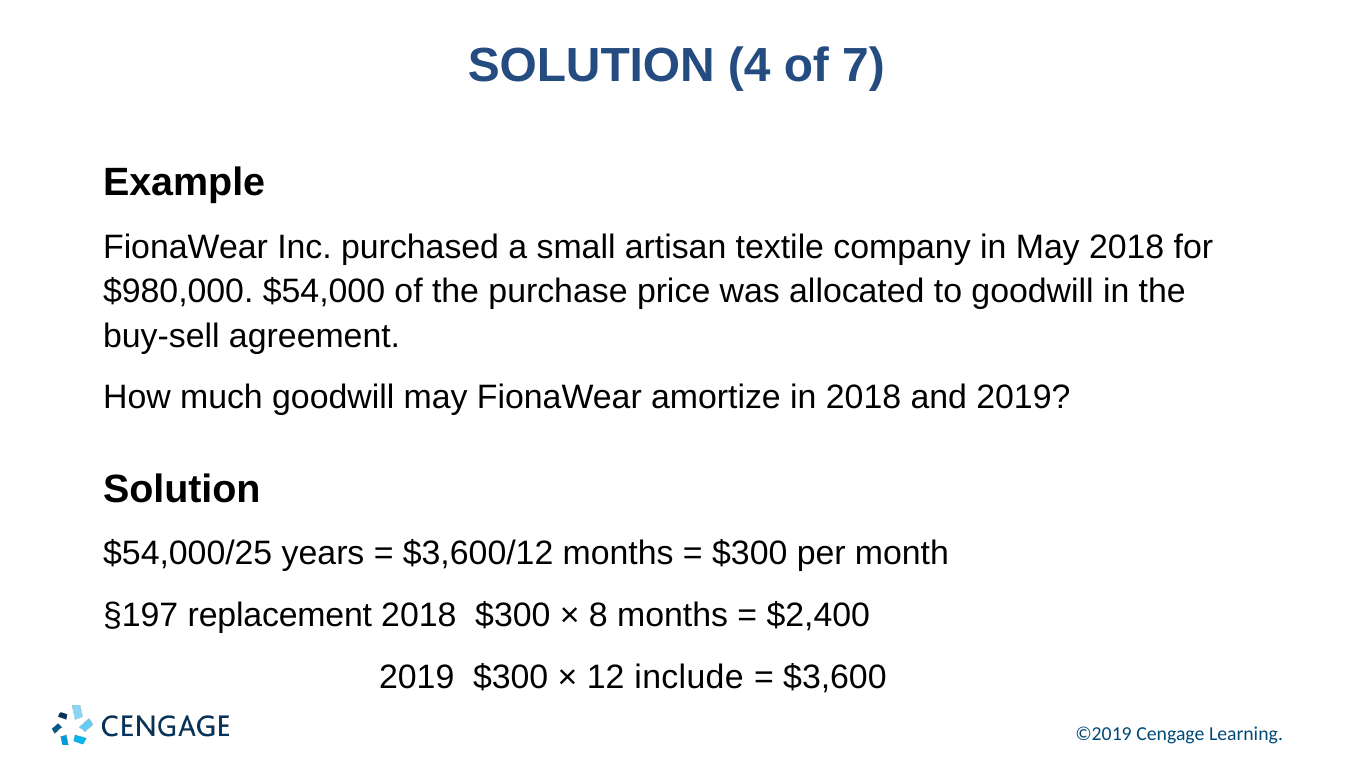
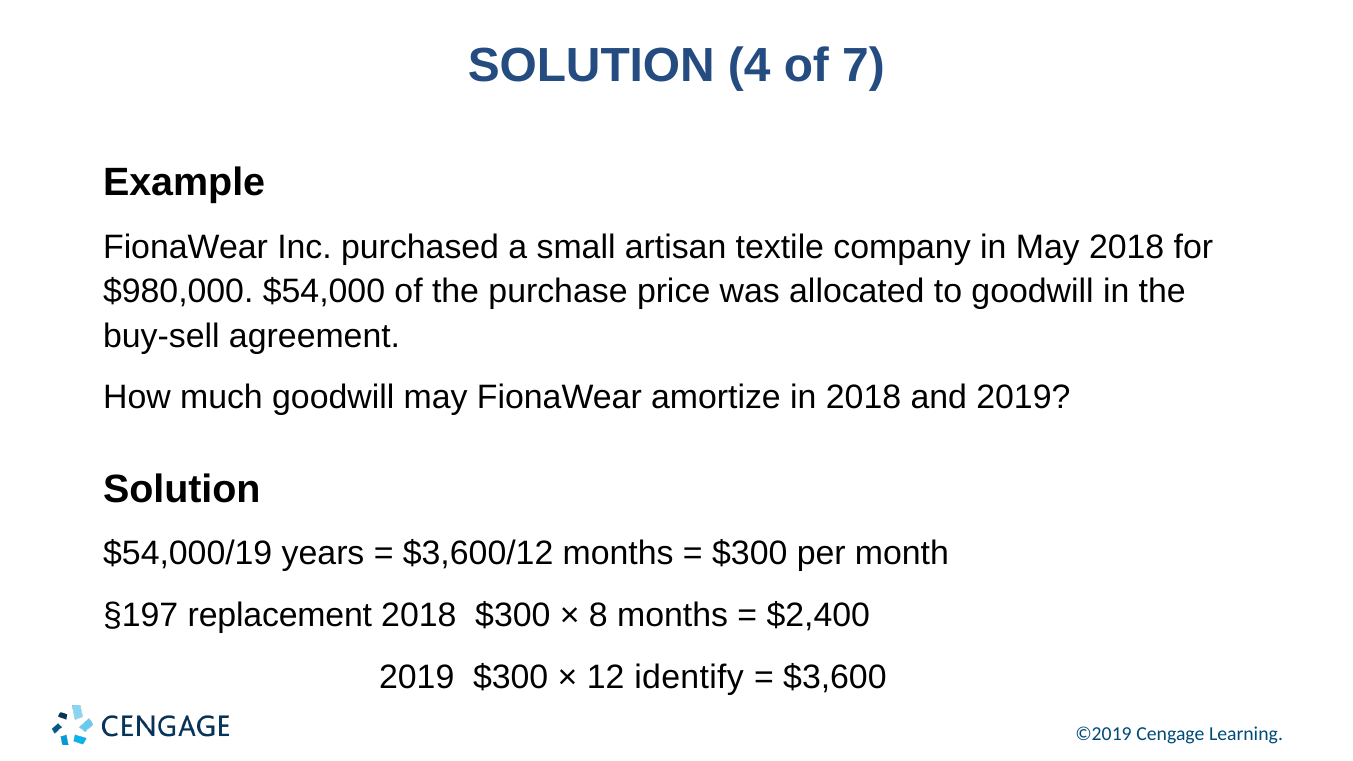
$54,000/25: $54,000/25 -> $54,000/19 (188, 554)
include: include -> identify (689, 677)
